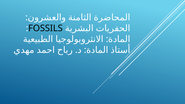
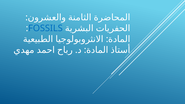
FOSSILS colour: black -> blue (45, 28)
